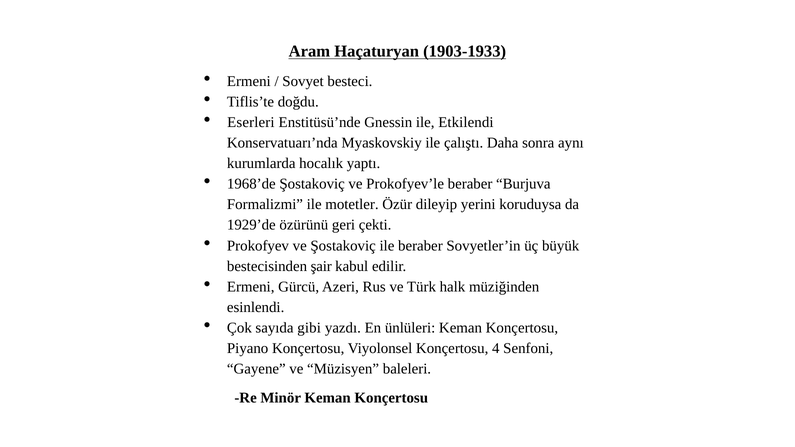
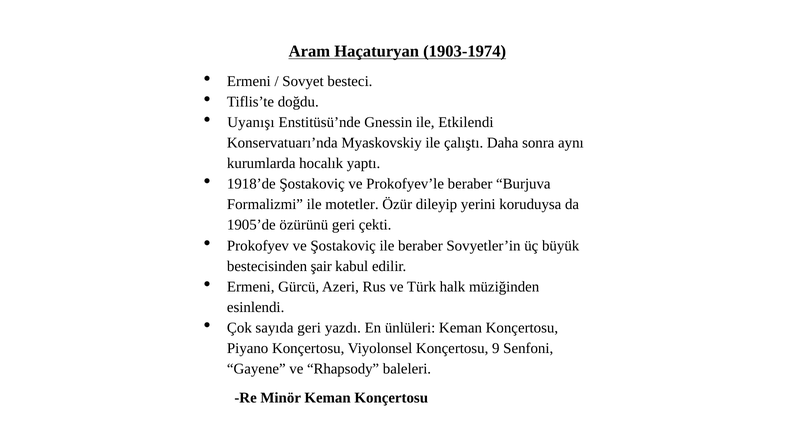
1903-1933: 1903-1933 -> 1903-1974 (465, 52)
Eserleri: Eserleri -> Uyanışı (251, 122)
1968’de: 1968’de -> 1918’de (251, 184)
1929’de: 1929’de -> 1905’de (251, 225)
sayıda gibi: gibi -> geri (309, 328)
4: 4 -> 9 (496, 349)
Müzisyen: Müzisyen -> Rhapsody (343, 369)
